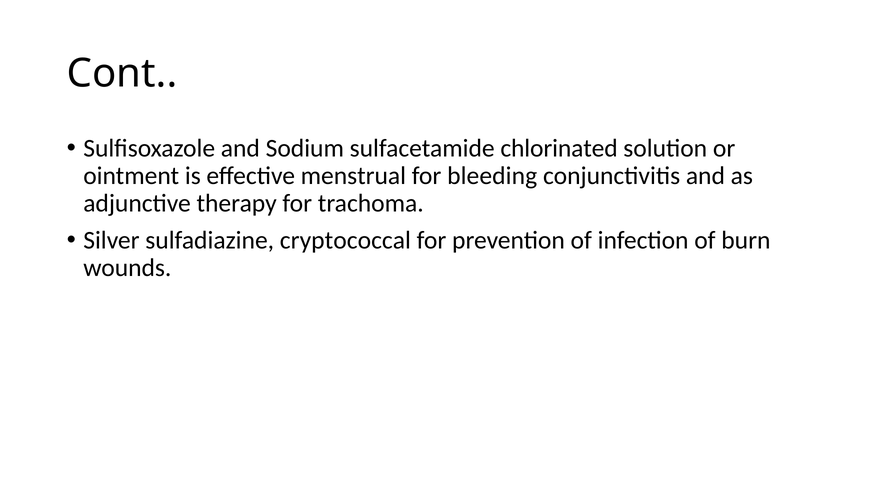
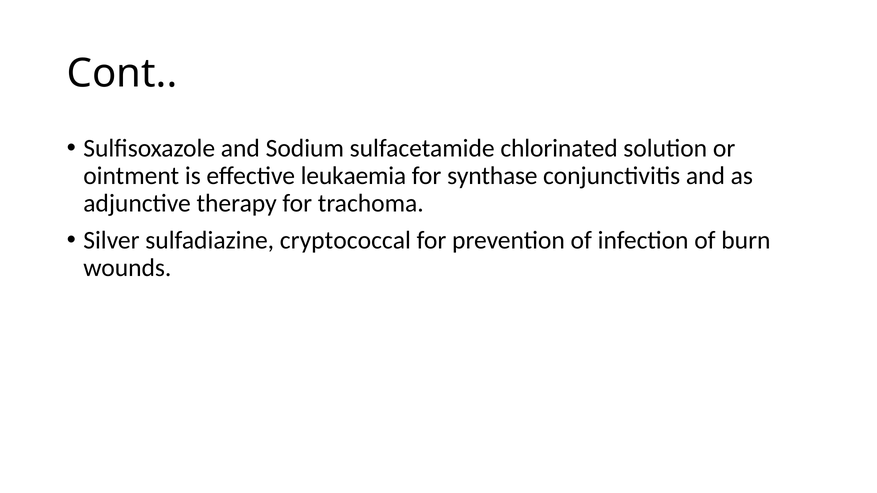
menstrual: menstrual -> leukaemia (353, 176)
bleeding: bleeding -> synthase (492, 176)
